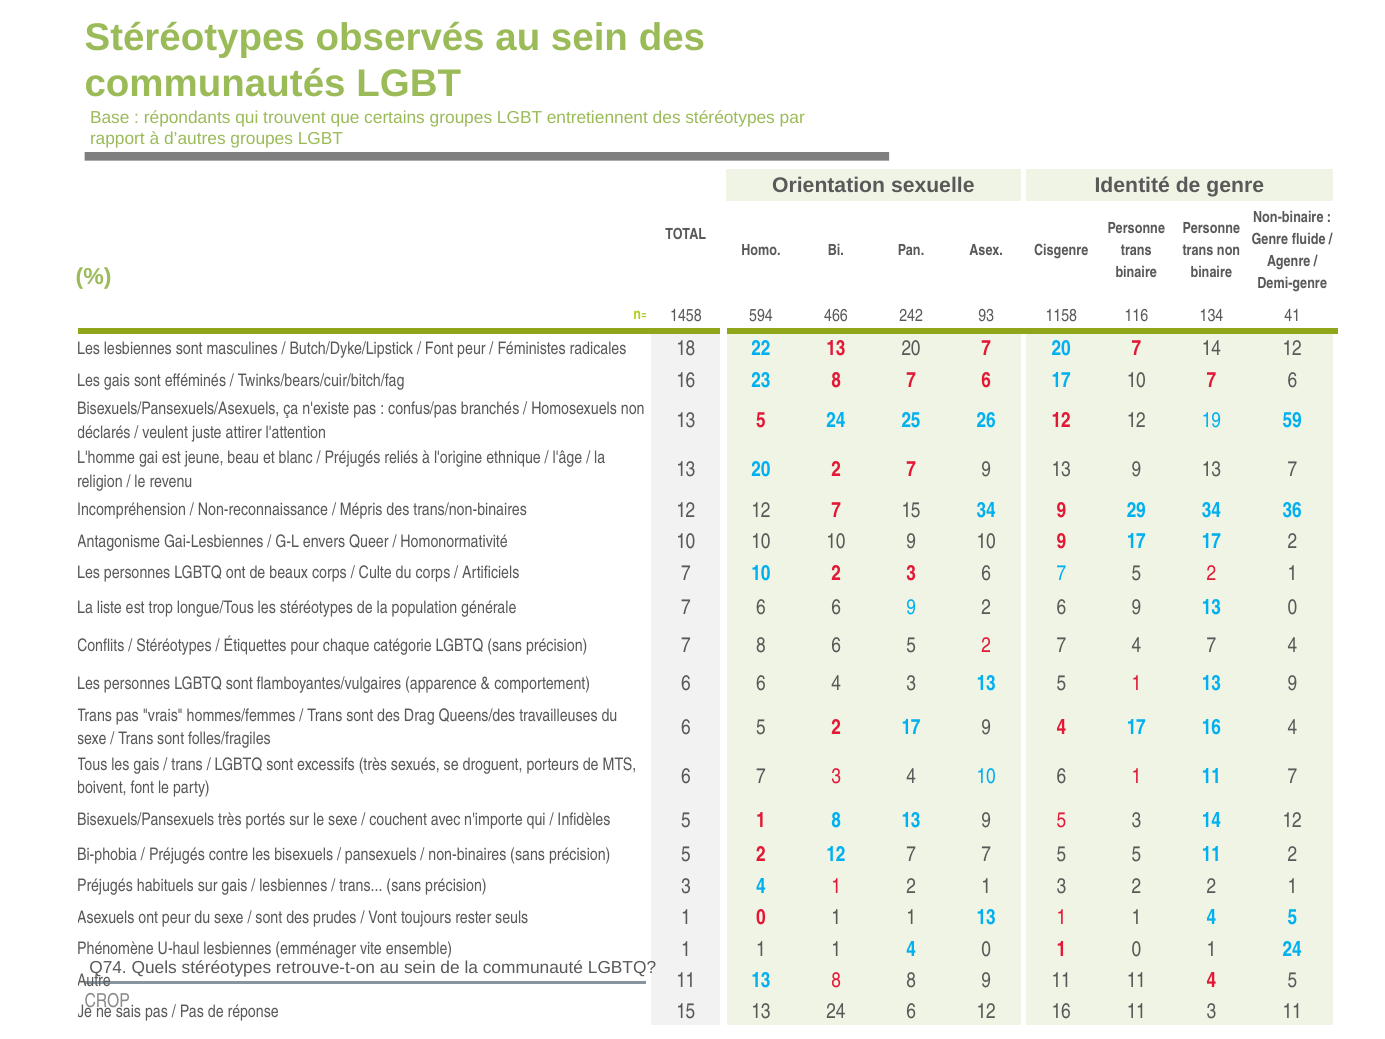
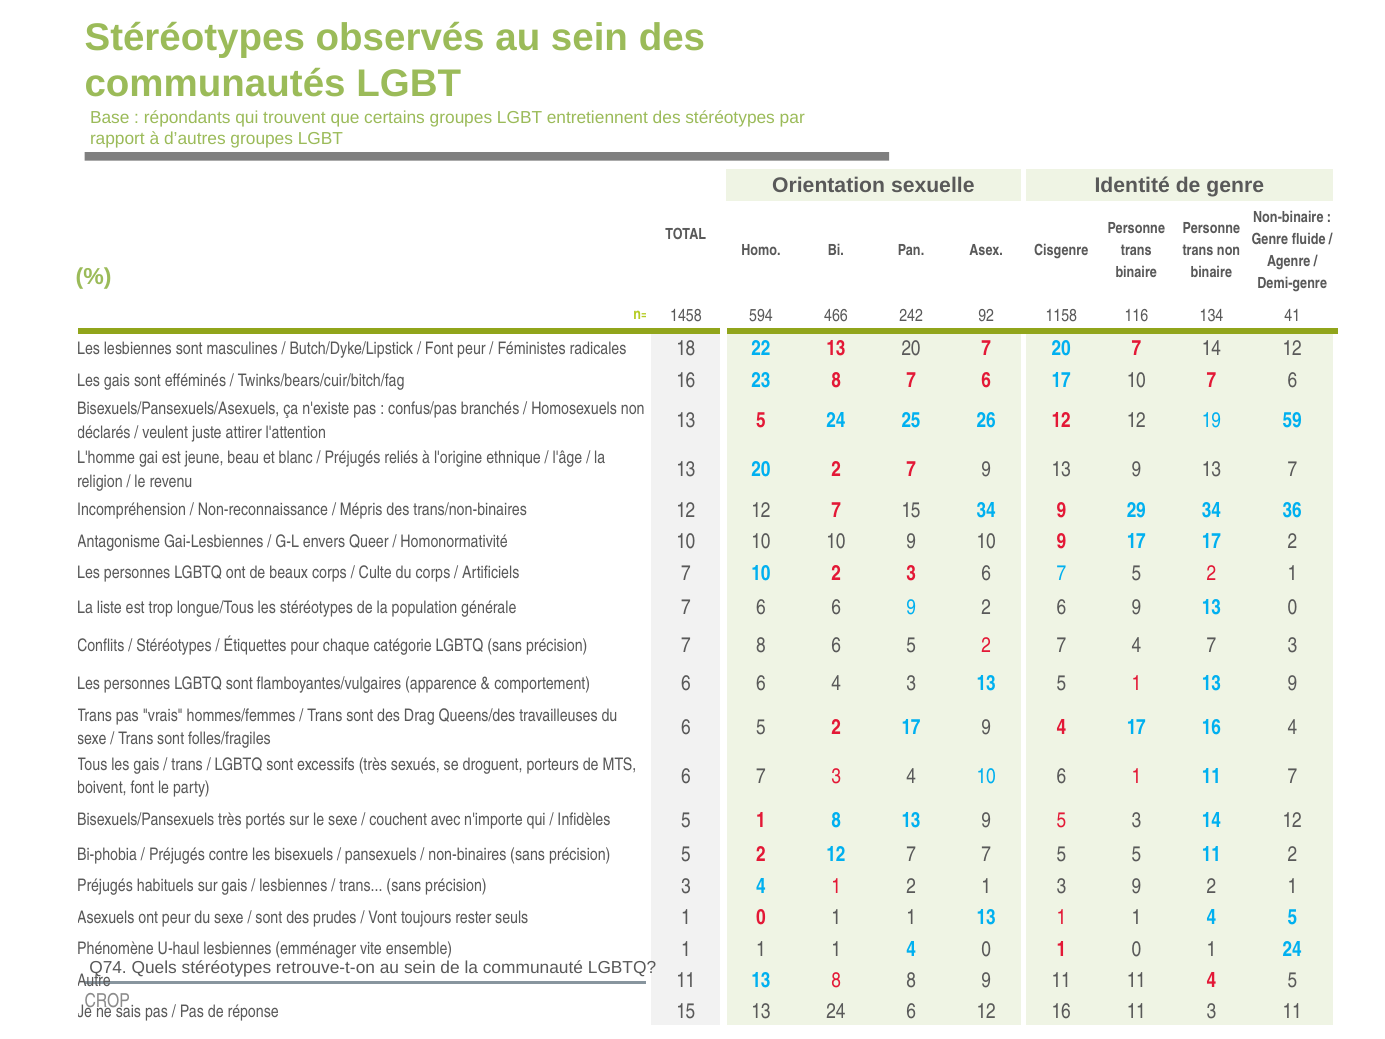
93: 93 -> 92 (986, 316)
4 7 4: 4 -> 3 (1292, 646)
3 2: 2 -> 9 (1136, 886)
